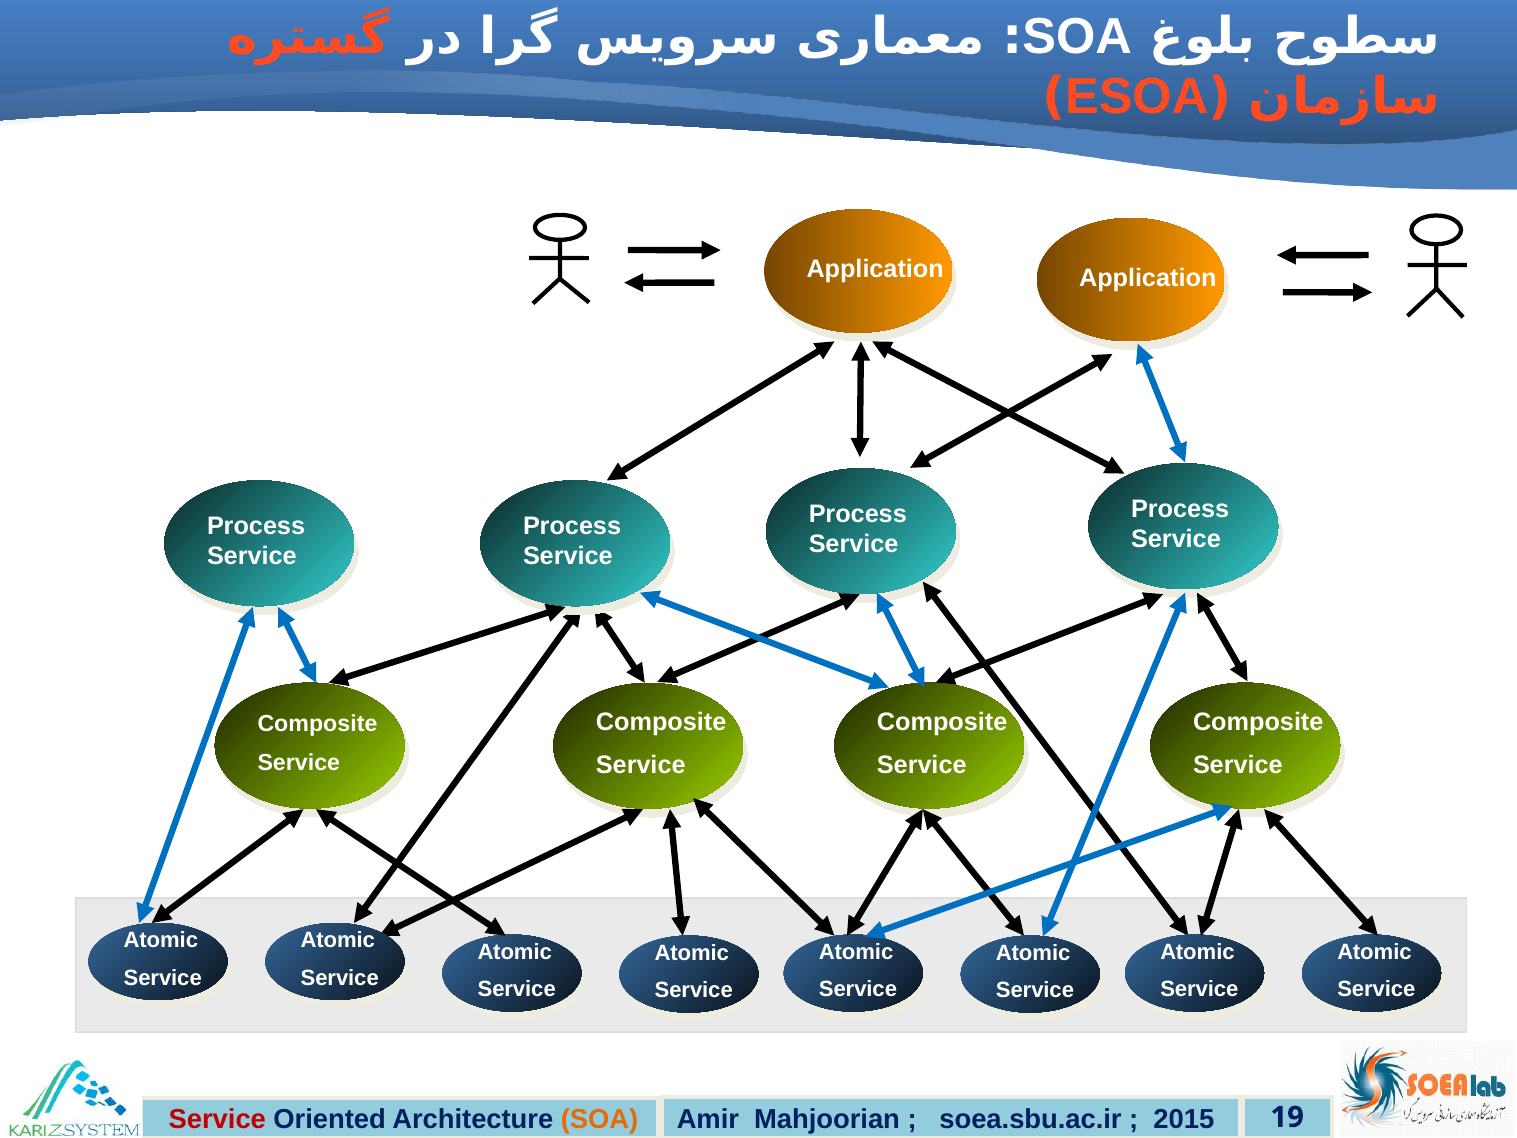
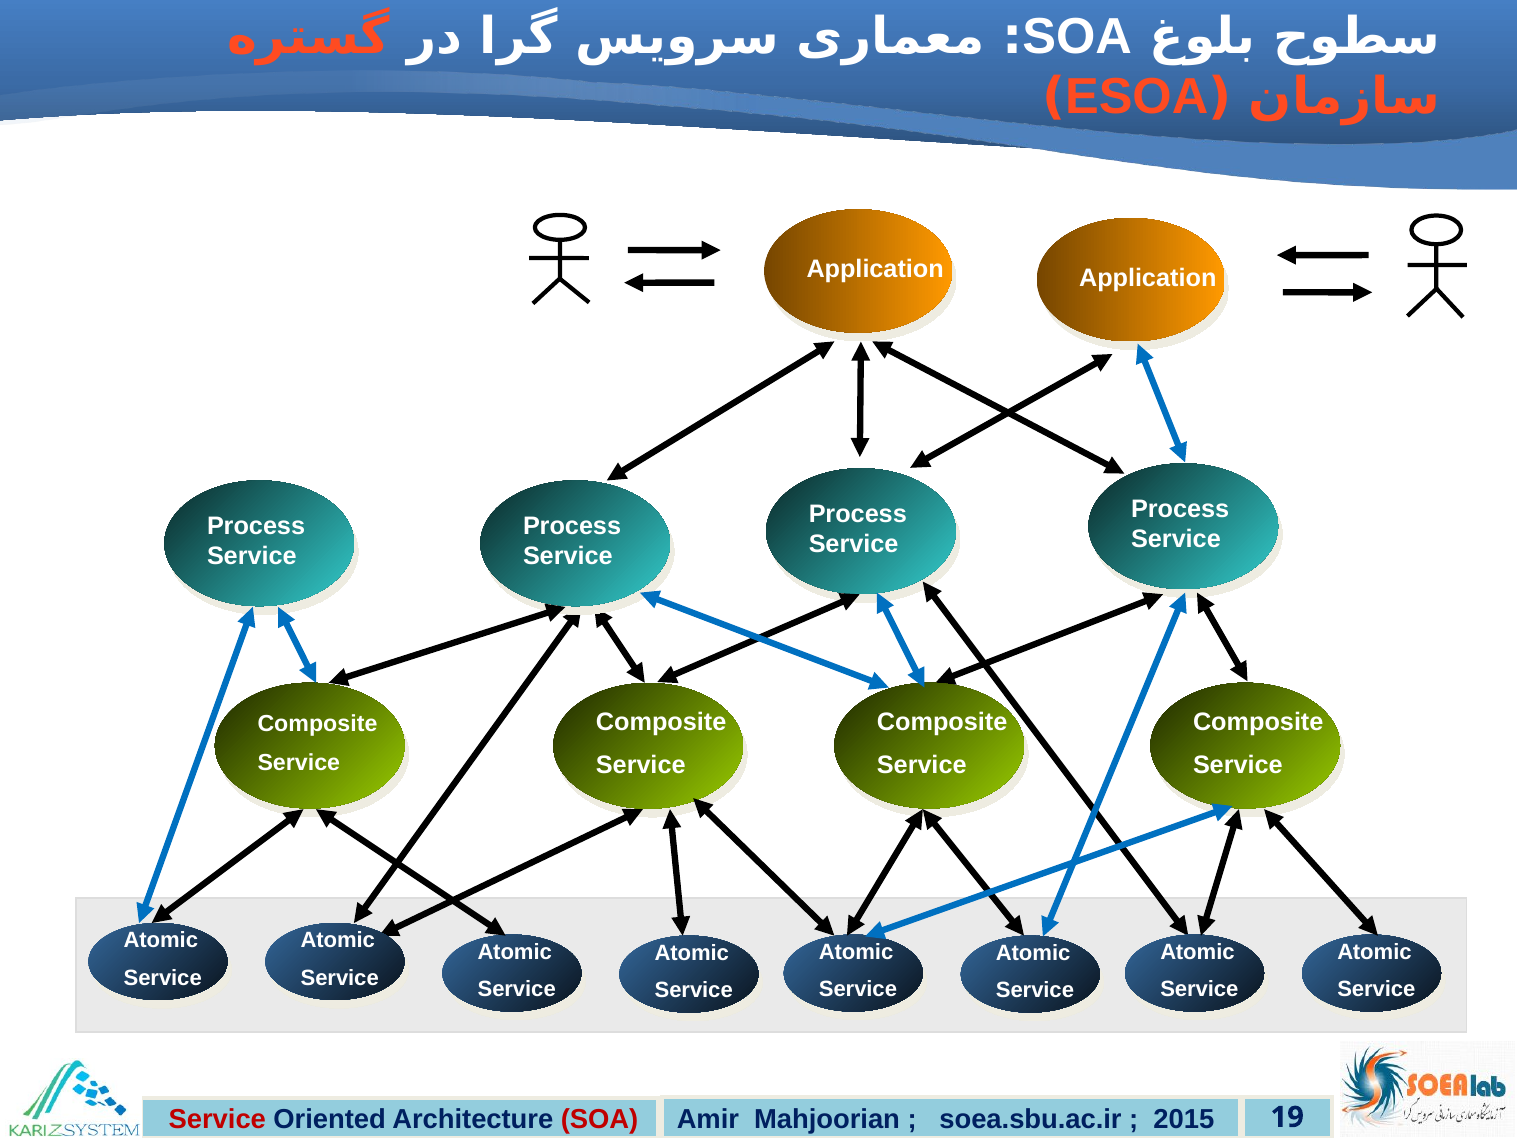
SOA colour: orange -> red (600, 1120)
